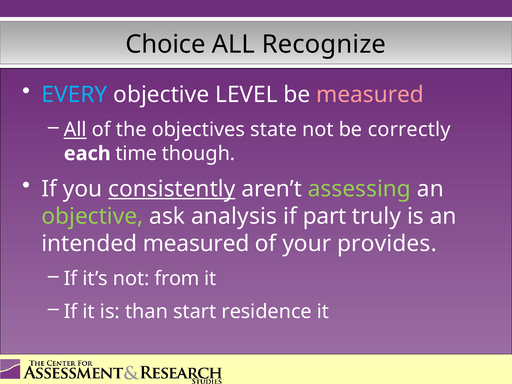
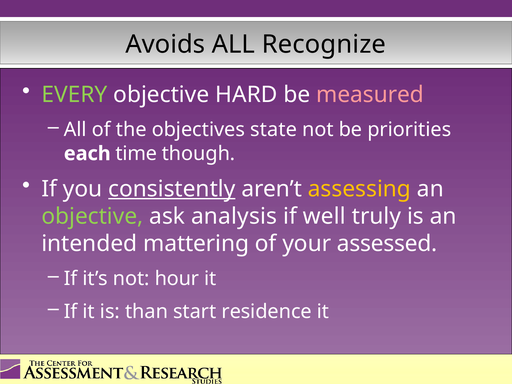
Choice: Choice -> Avoids (165, 44)
EVERY colour: light blue -> light green (74, 95)
LEVEL: LEVEL -> HARD (246, 95)
All underline: present -> none (75, 130)
correctly: correctly -> priorities (409, 130)
assessing colour: light green -> yellow (359, 189)
part: part -> well (324, 216)
intended measured: measured -> mattering (196, 244)
provides: provides -> assessed (387, 244)
from: from -> hour (177, 279)
